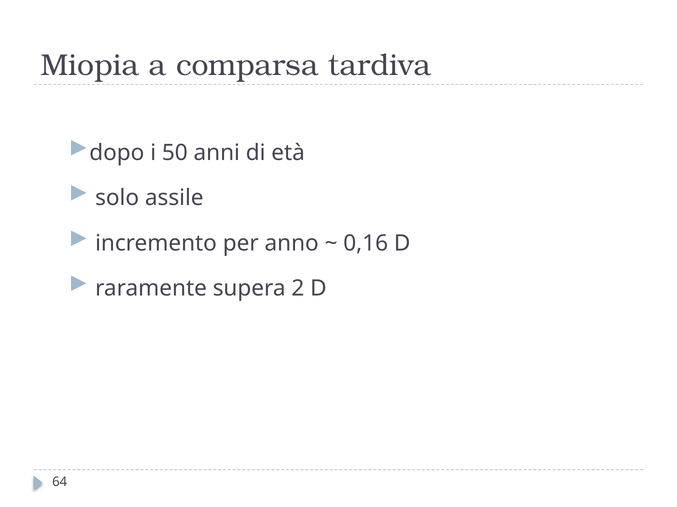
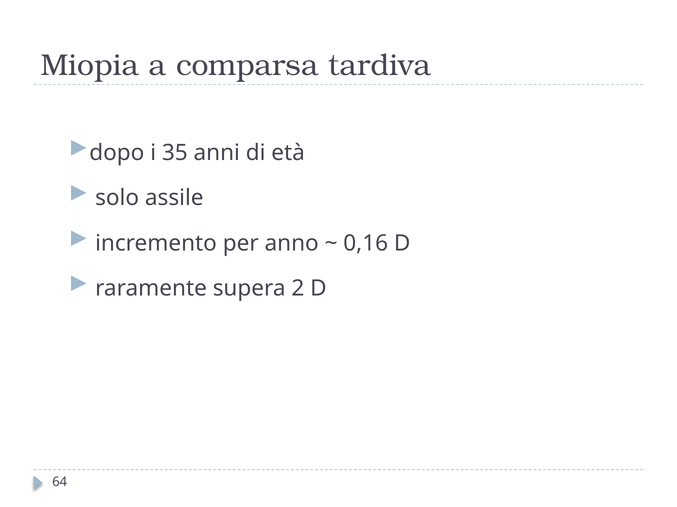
50: 50 -> 35 (175, 153)
